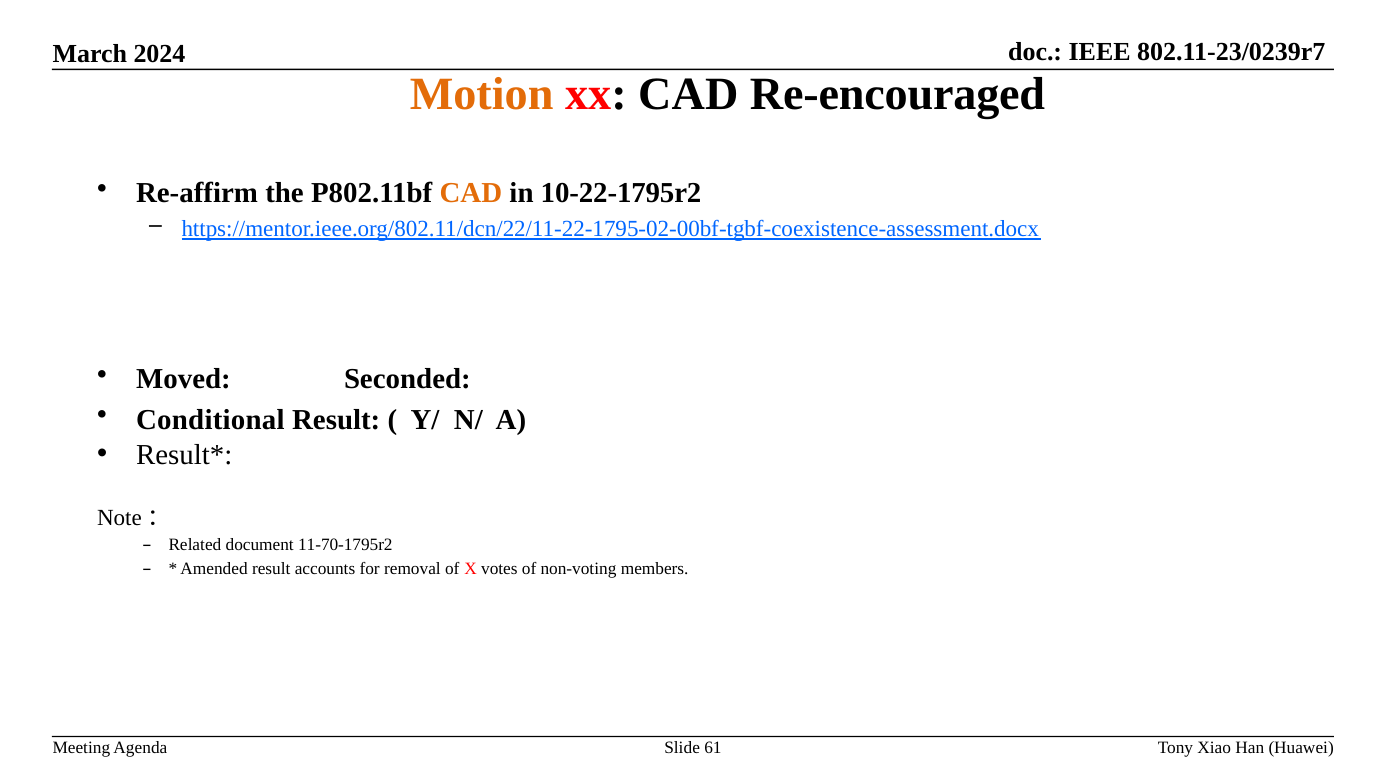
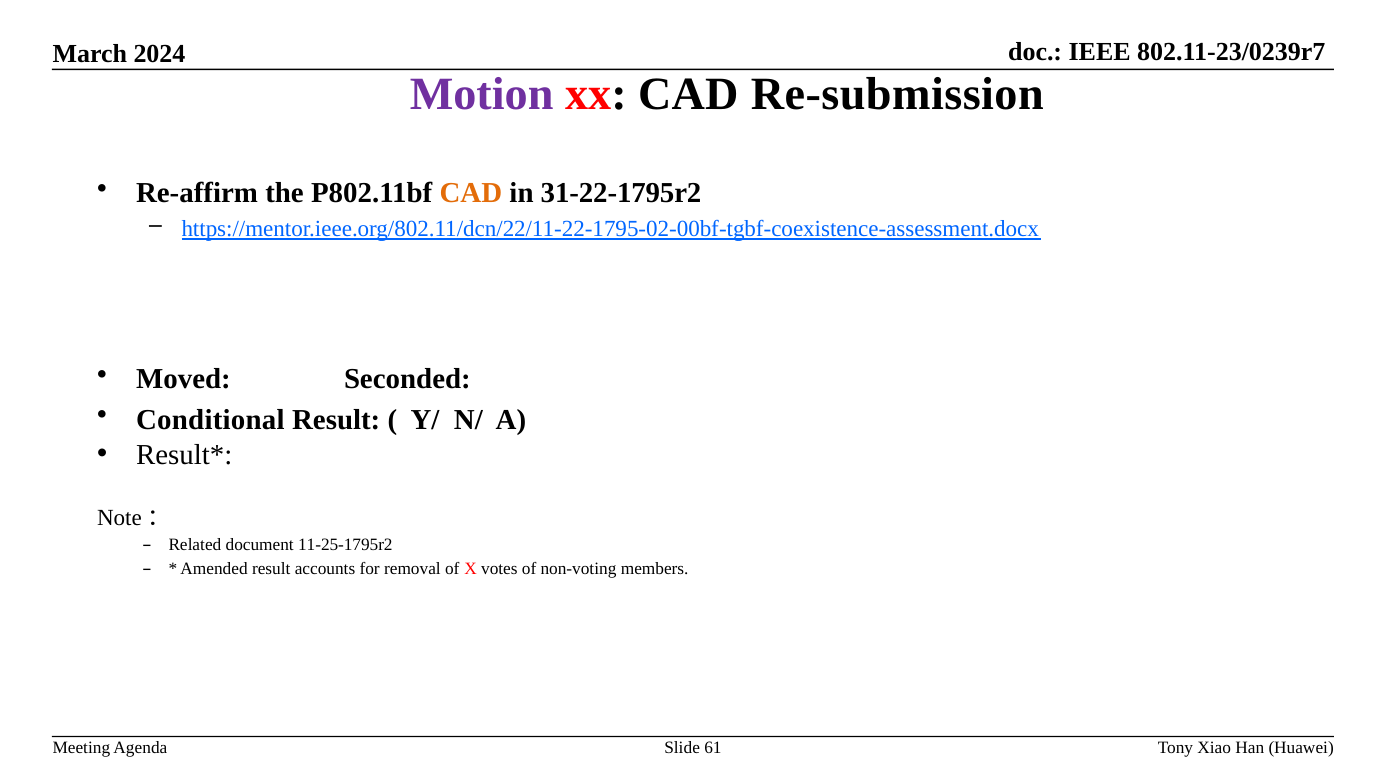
Motion colour: orange -> purple (482, 94)
Re-encouraged: Re-encouraged -> Re-submission (897, 94)
10-22-1795r2: 10-22-1795r2 -> 31-22-1795r2 (621, 193)
11-70-1795r2: 11-70-1795r2 -> 11-25-1795r2 (345, 545)
